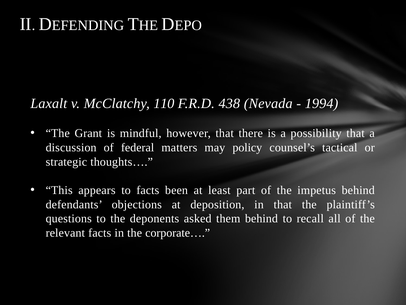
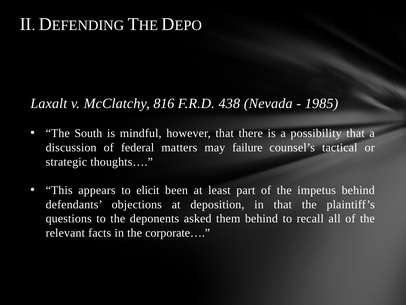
110: 110 -> 816 (164, 103)
1994: 1994 -> 1985 (322, 103)
Grant: Grant -> South (88, 133)
policy: policy -> failure (247, 147)
to facts: facts -> elicit (148, 190)
